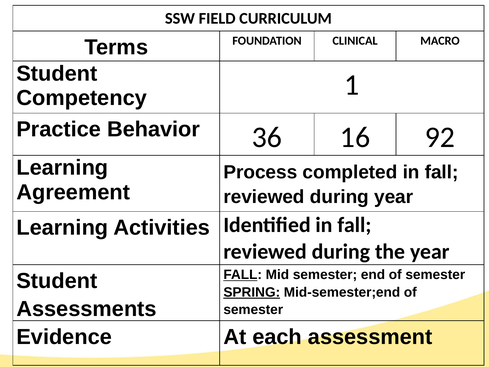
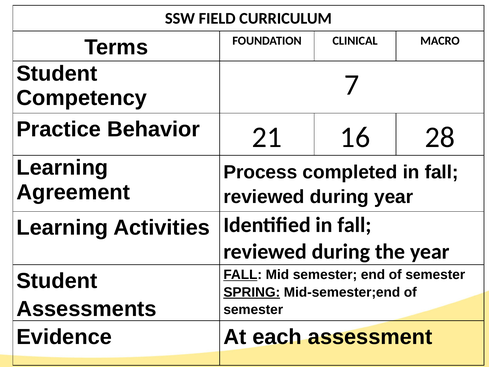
1: 1 -> 7 (352, 85)
36: 36 -> 21 (267, 137)
92: 92 -> 28 (440, 137)
